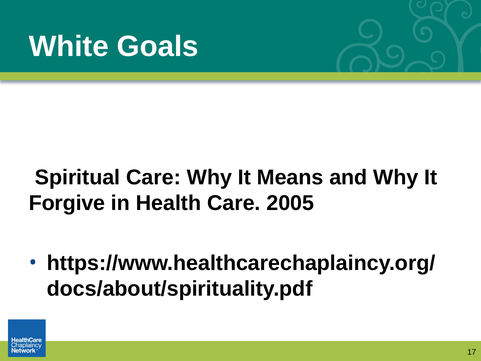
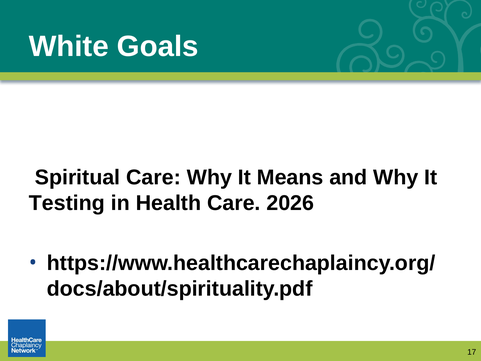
Forgive: Forgive -> Testing (67, 203)
2005: 2005 -> 2026 (290, 203)
